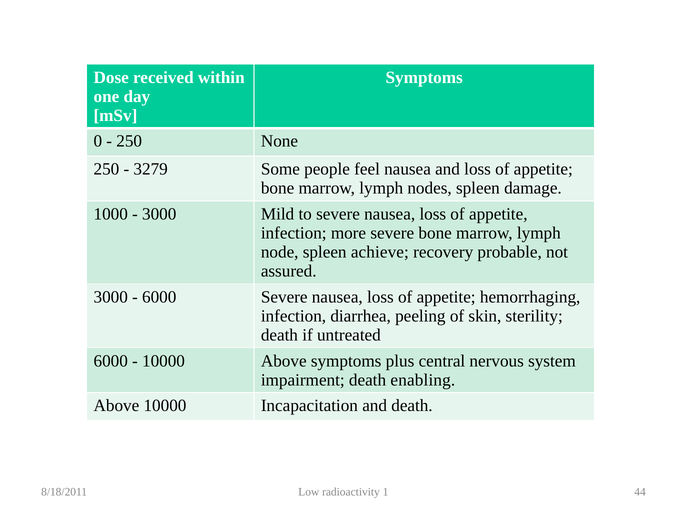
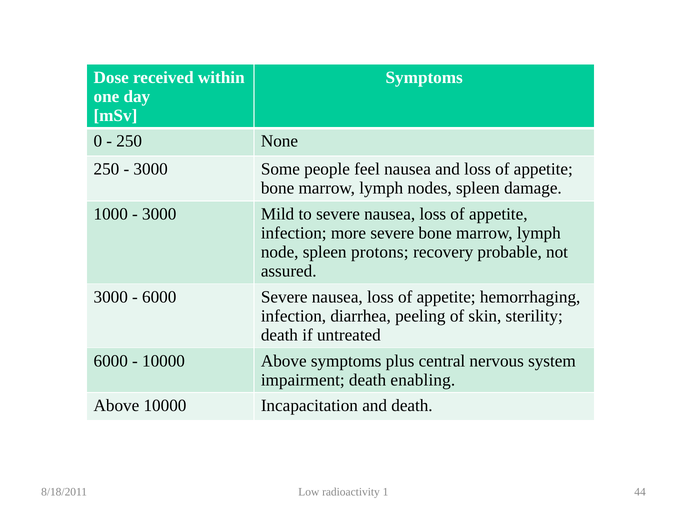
3279: 3279 -> 3000 (151, 169)
achieve: achieve -> protons (380, 252)
